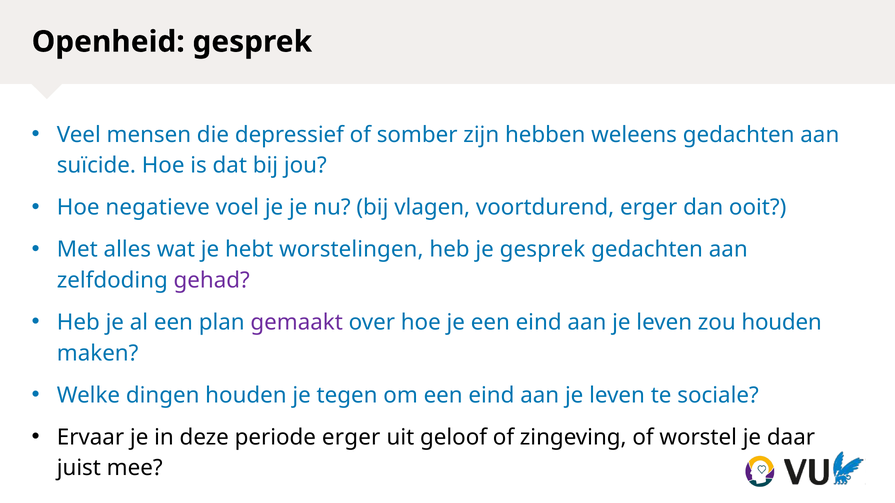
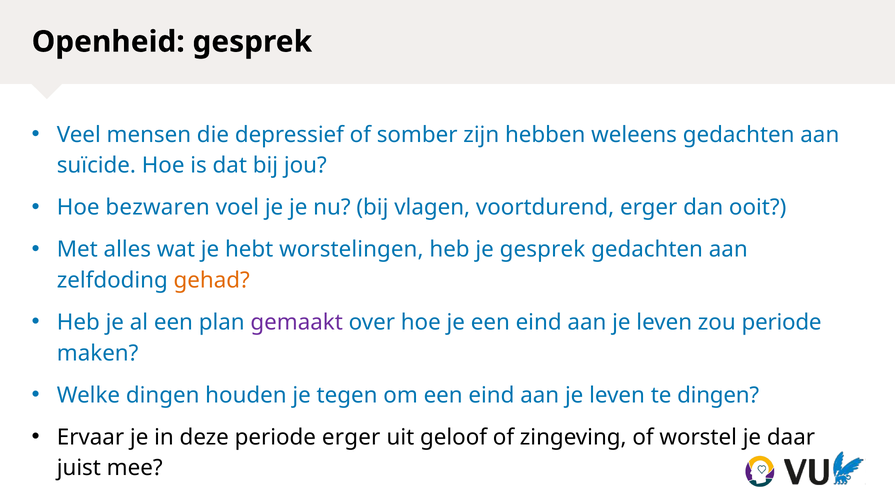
negatieve: negatieve -> bezwaren (158, 208)
gehad colour: purple -> orange (212, 281)
zou houden: houden -> periode (782, 323)
te sociale: sociale -> dingen (718, 396)
